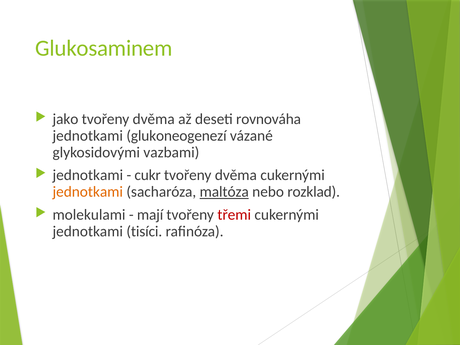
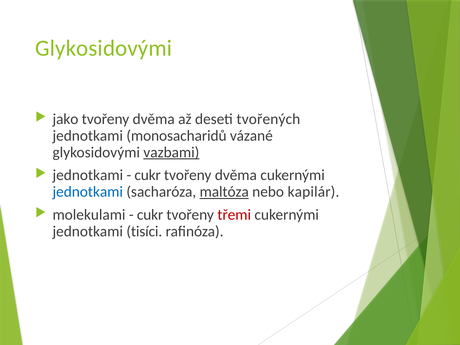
Glukosaminem: Glukosaminem -> Glykosidovými (104, 48)
rovnováha: rovnováha -> tvořených (268, 119)
glukoneogenezí: glukoneogenezí -> monosacharidů (176, 136)
vazbami underline: none -> present (171, 152)
jednotkami colour: orange -> blue (88, 192)
rozklad: rozklad -> kapilár (314, 192)
mají: mají -> cukr (150, 215)
